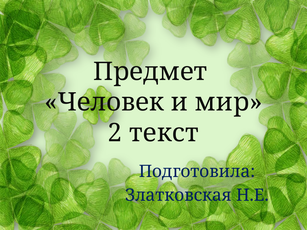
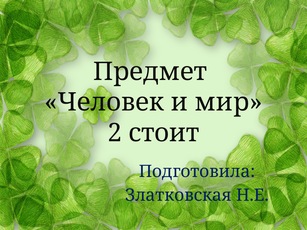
текст: текст -> стоит (164, 133)
